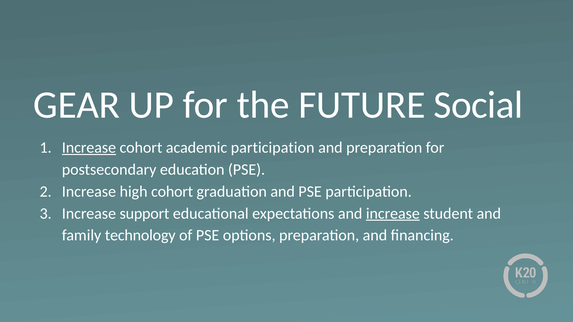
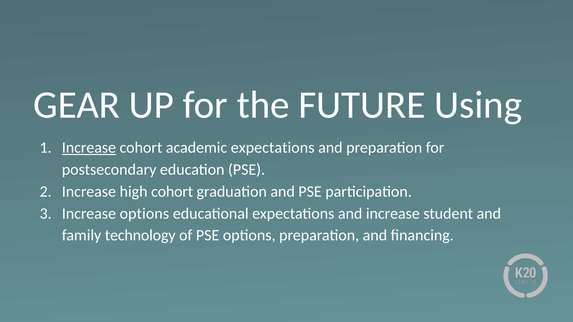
Social: Social -> Using (478, 105)
academic participation: participation -> expectations (273, 148)
Increase support: support -> options (144, 214)
increase underline: present -> none (393, 214)
